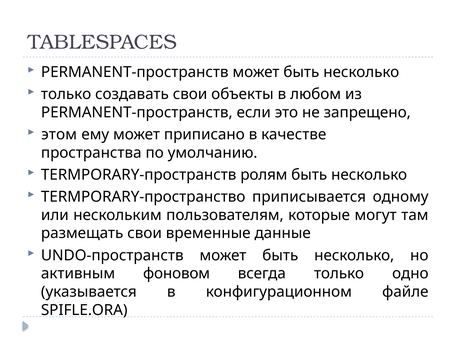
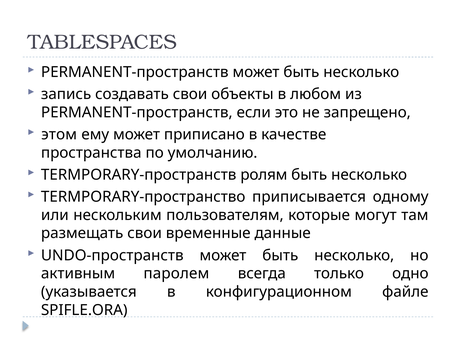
только: только -> запись (66, 94)
фоновом: фоновом -> паролем (176, 274)
